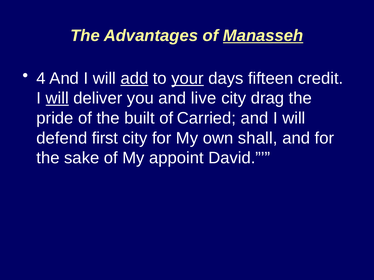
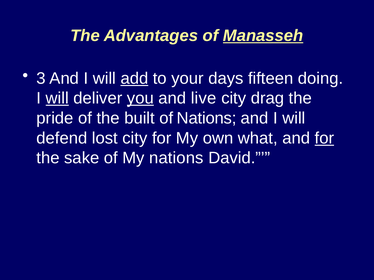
4: 4 -> 3 (41, 78)
your underline: present -> none (188, 78)
credit: credit -> doing (321, 78)
you underline: none -> present (140, 98)
of Carried: Carried -> Nations (207, 118)
first: first -> lost (105, 138)
shall: shall -> what (258, 138)
for underline: none -> present (324, 138)
My appoint: appoint -> nations (176, 158)
